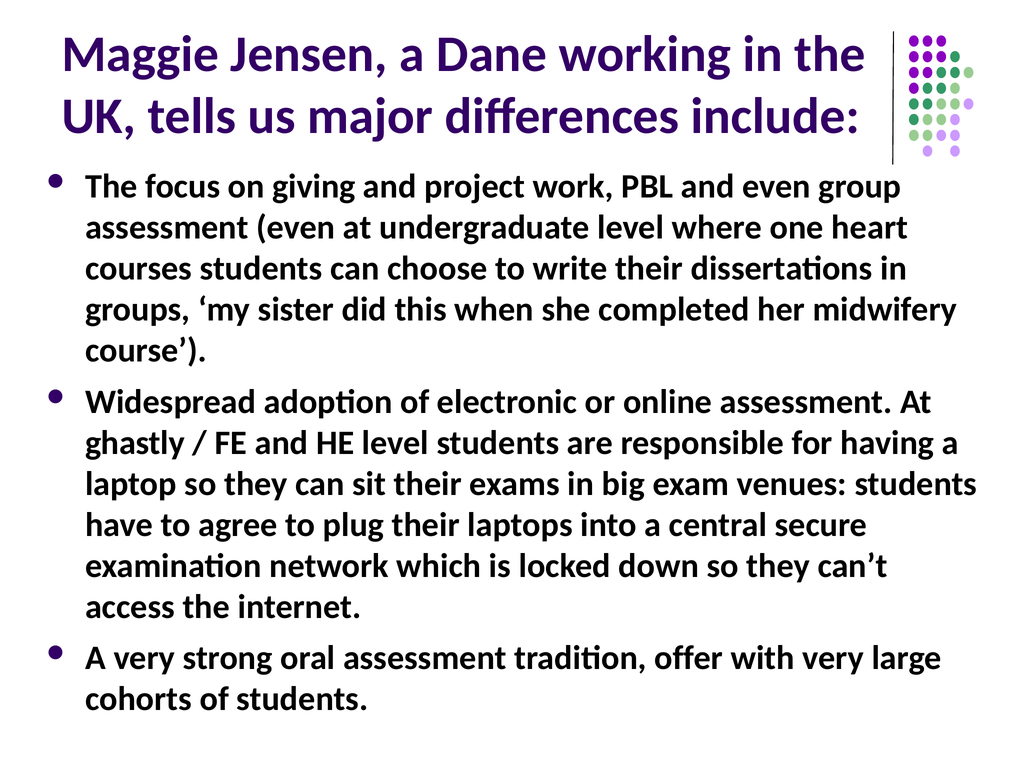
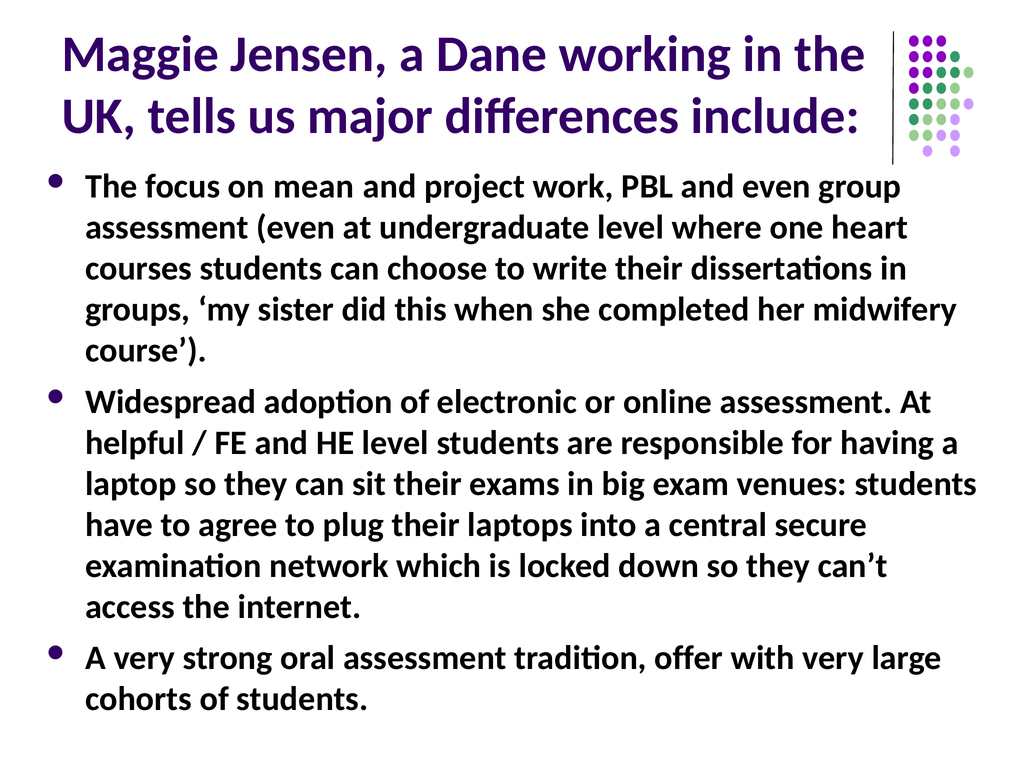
giving: giving -> mean (314, 187)
ghastly: ghastly -> helpful (135, 443)
